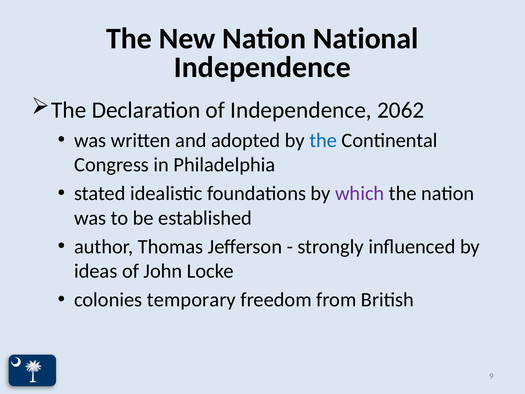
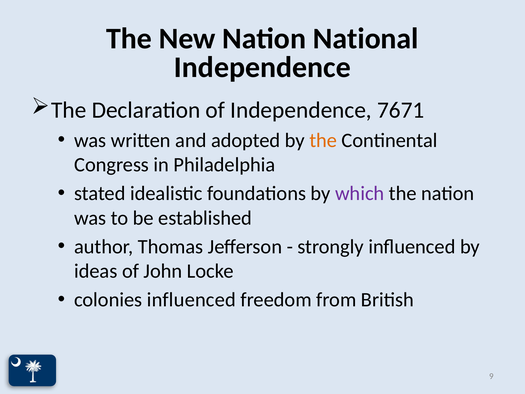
2062: 2062 -> 7671 (401, 110)
the colour: blue -> orange (323, 140)
colonies temporary: temporary -> influenced (191, 300)
